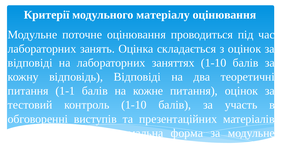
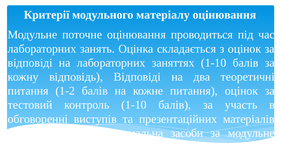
1-1: 1-1 -> 1-2 (65, 91)
форма: форма -> засоби (187, 133)
